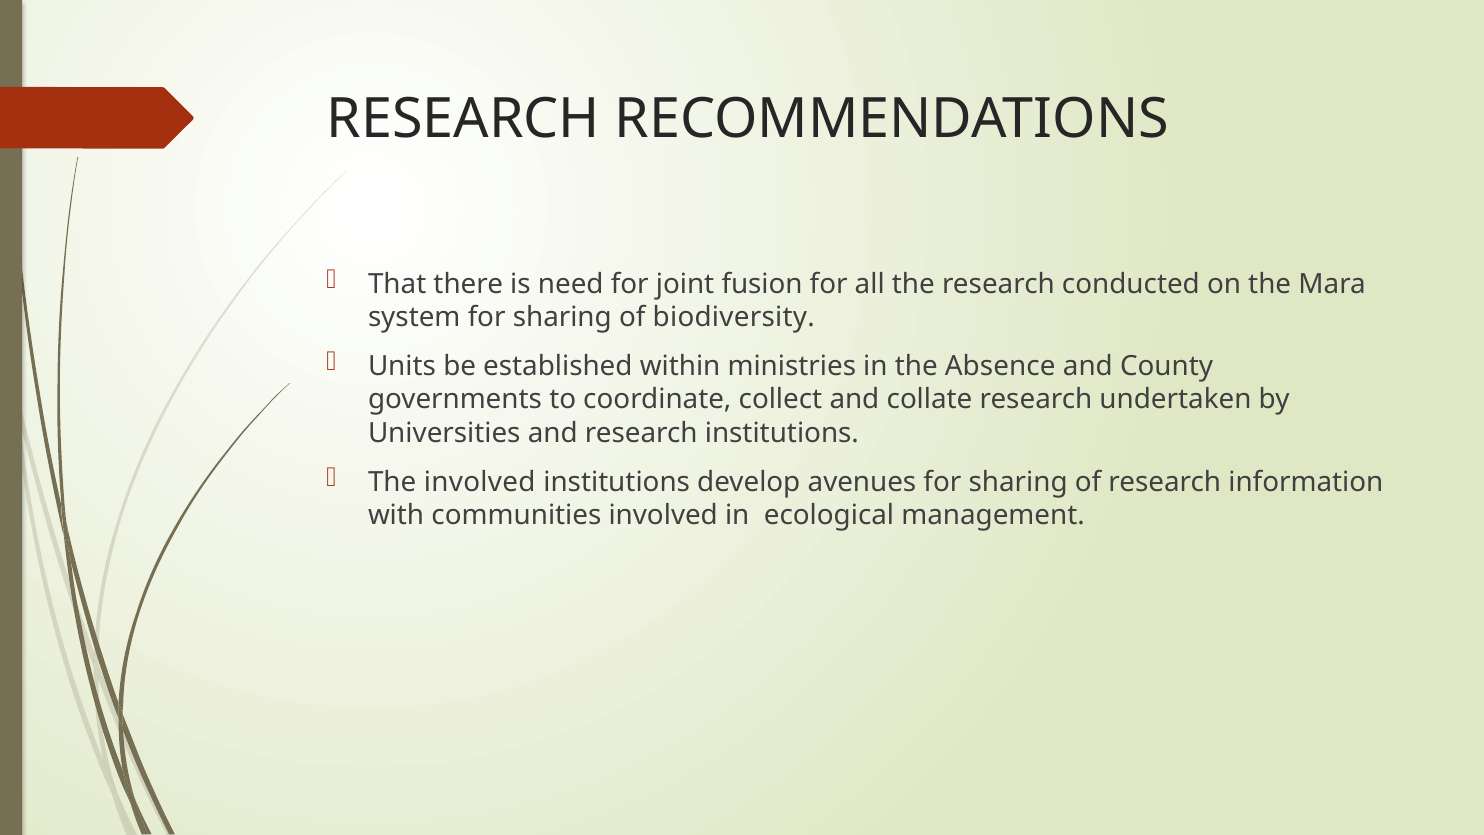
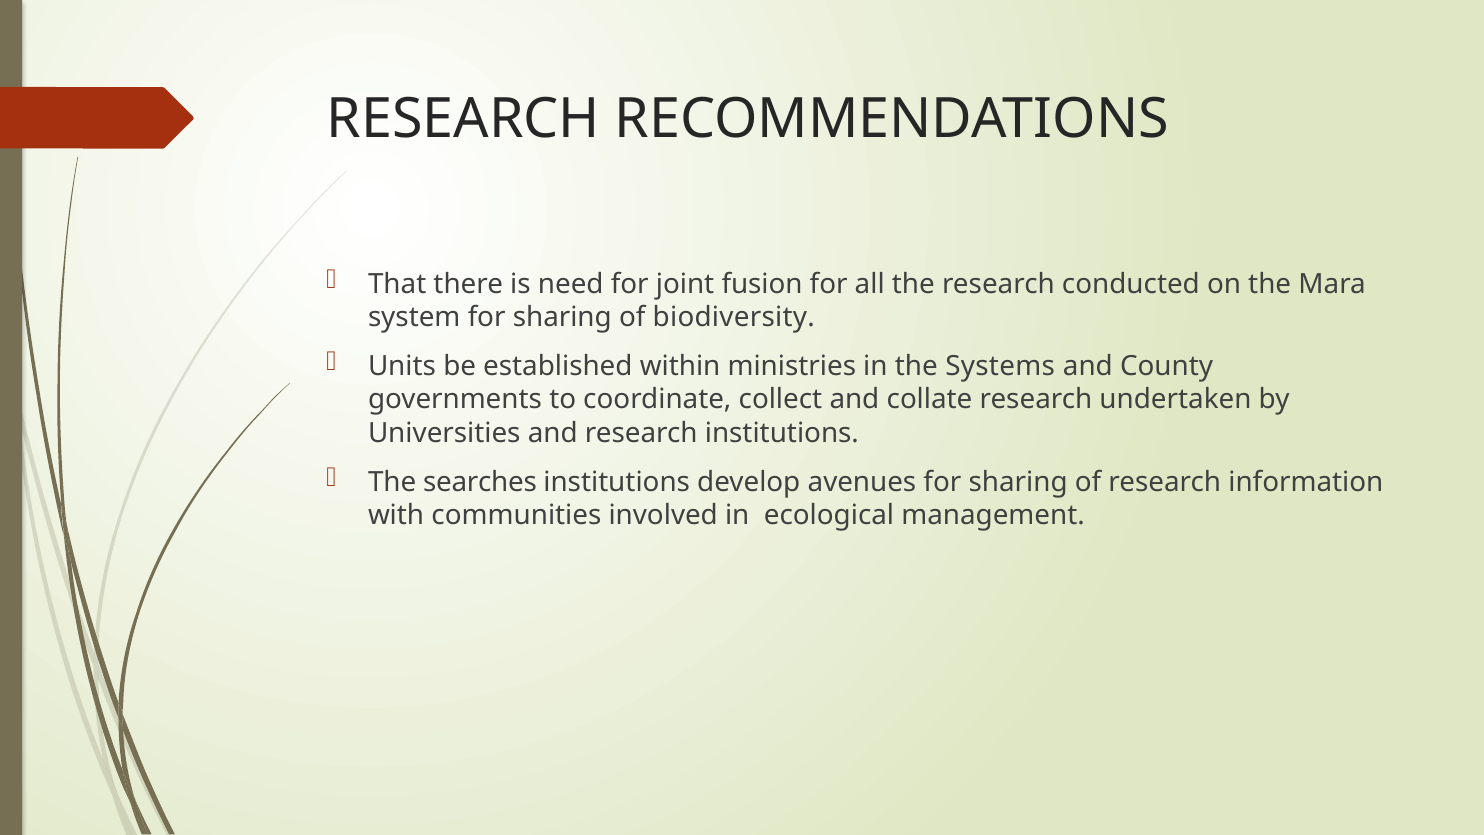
Absence: Absence -> Systems (1000, 366)
The involved: involved -> searches (480, 482)
